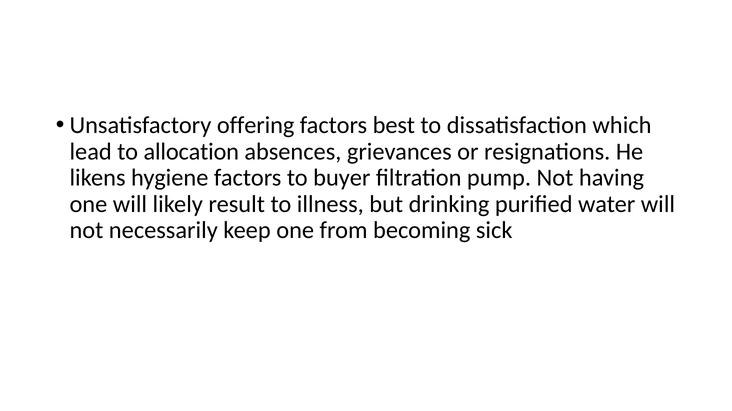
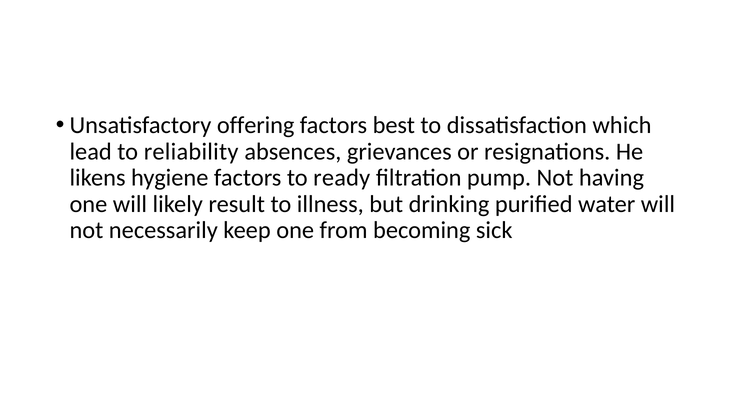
allocation: allocation -> reliability (191, 152)
buyer: buyer -> ready (342, 178)
